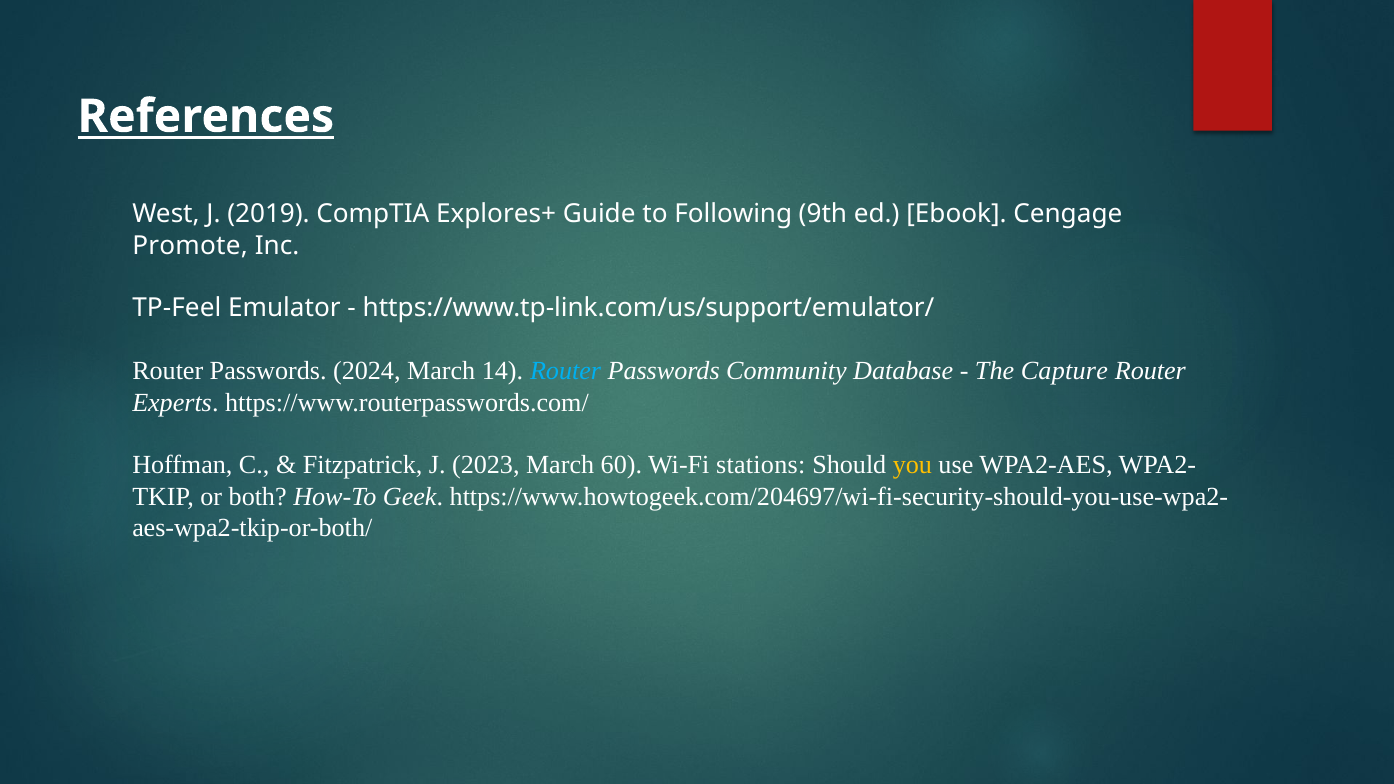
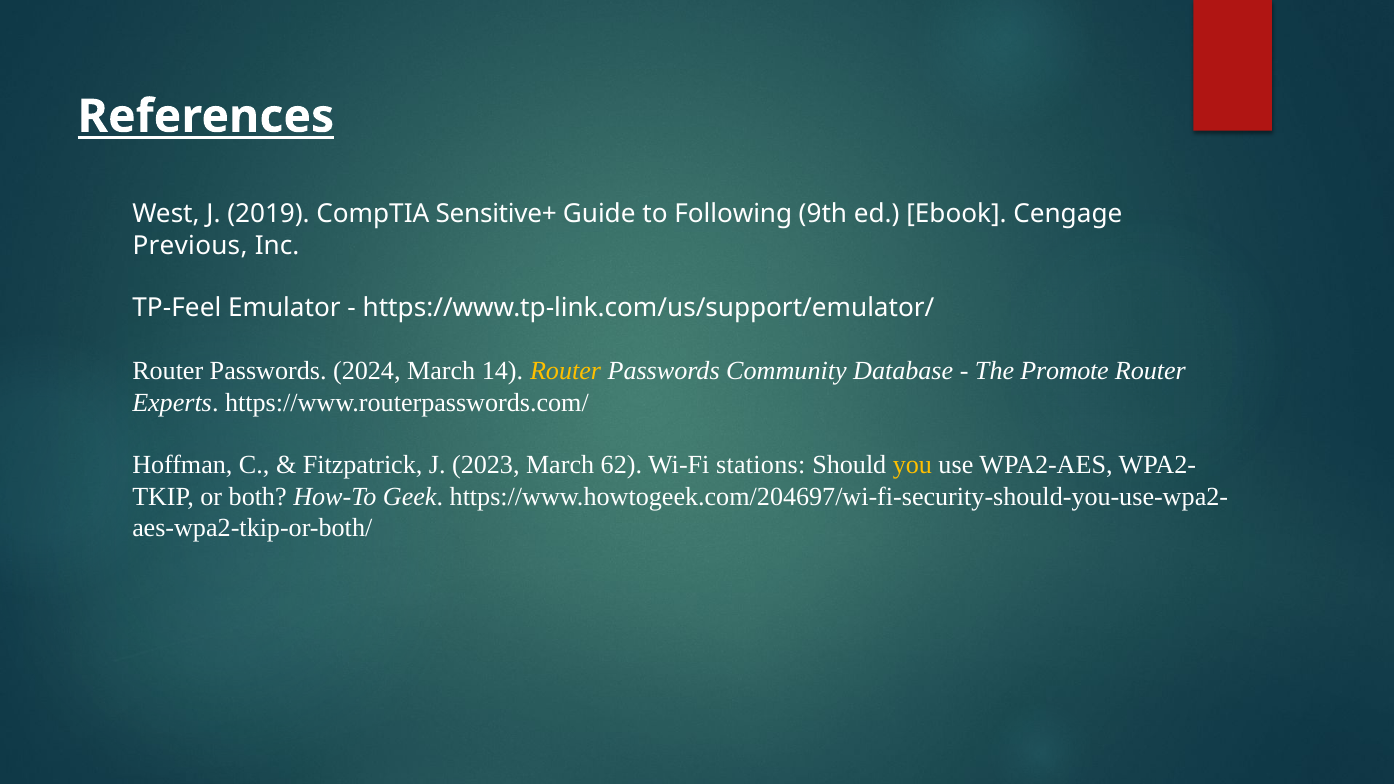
Explores+: Explores+ -> Sensitive+ (496, 214)
Promote: Promote -> Previous (190, 246)
Router colour: light blue -> yellow (566, 371)
Capture: Capture -> Promote (1065, 371)
60: 60 -> 62 (621, 465)
